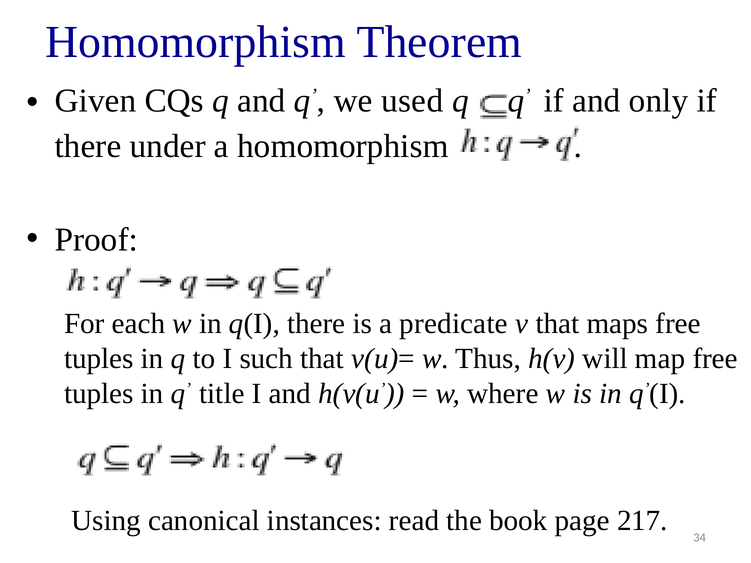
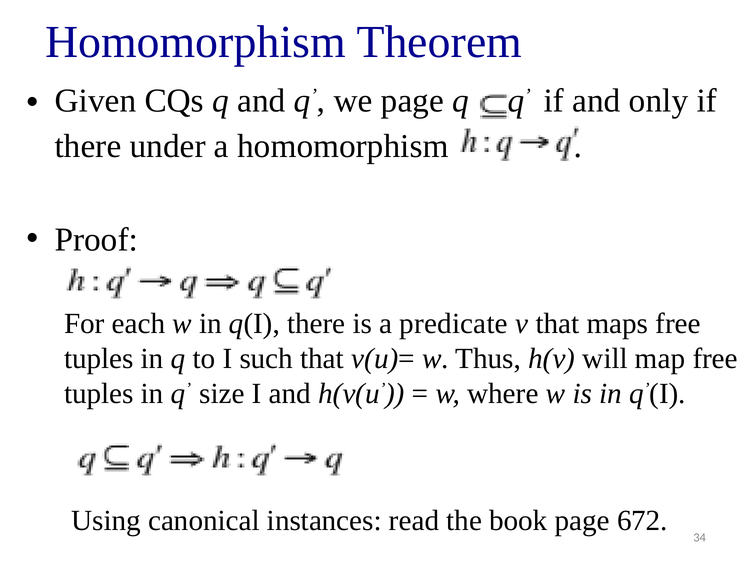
we used: used -> page (412, 101)
title: title -> size (222, 394)
217: 217 -> 672 (642, 521)
